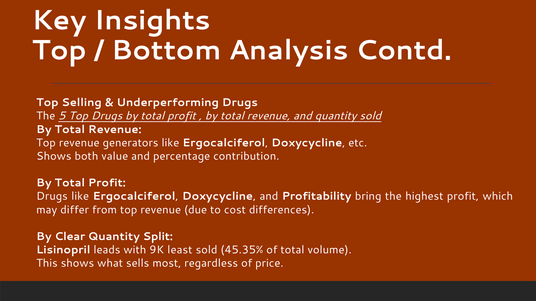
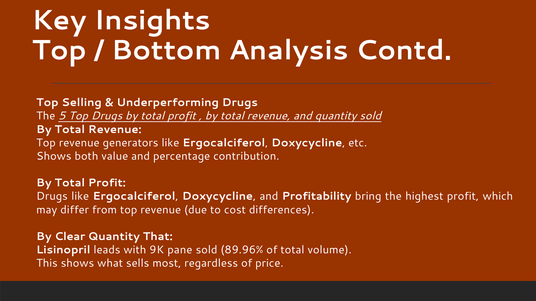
Split: Split -> That (158, 237)
least: least -> pane (180, 250)
45.35%: 45.35% -> 89.96% (242, 250)
